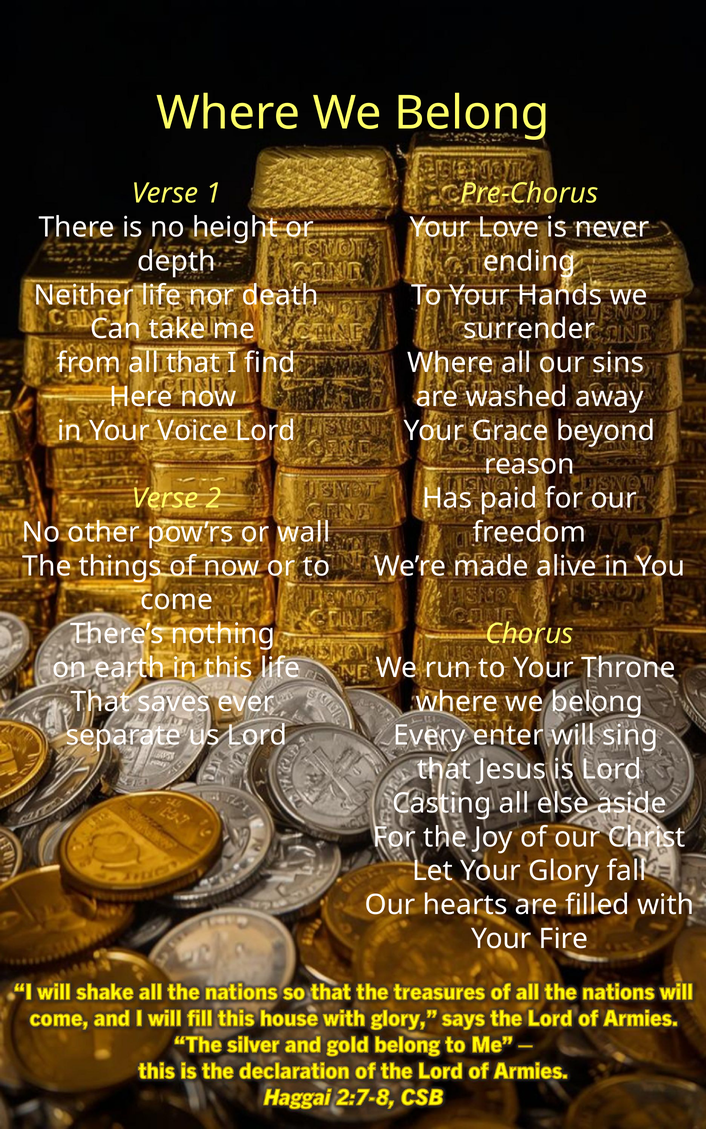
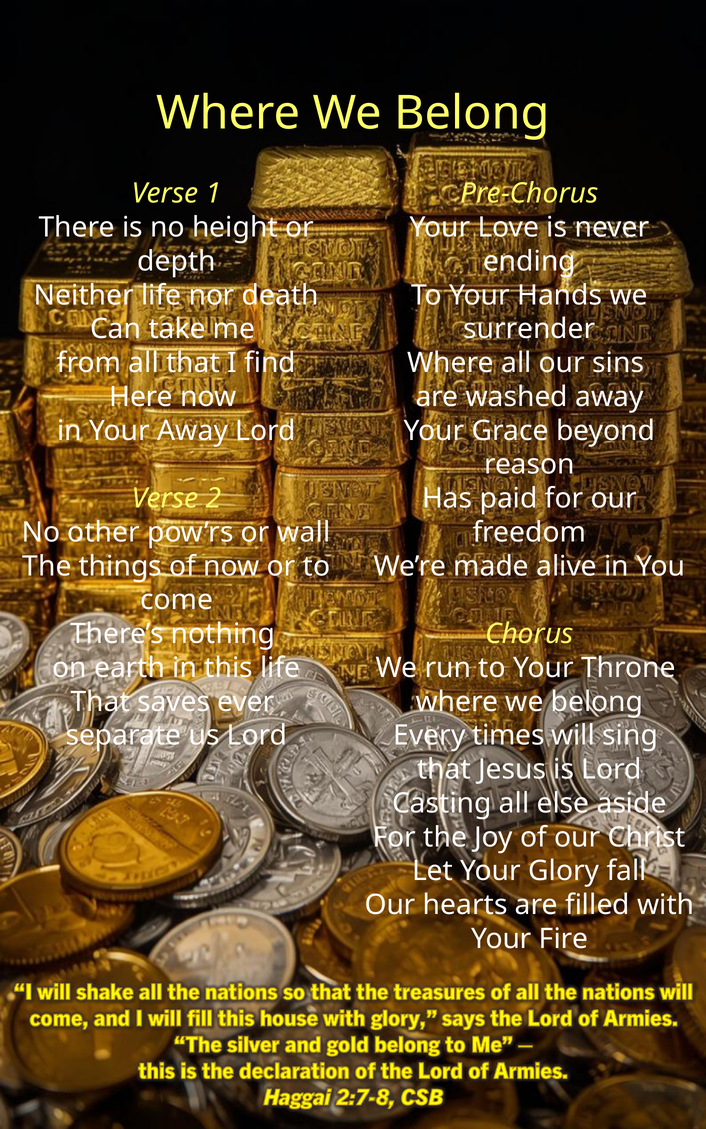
Your Voice: Voice -> Away (193, 431)
enter: enter -> times (508, 736)
